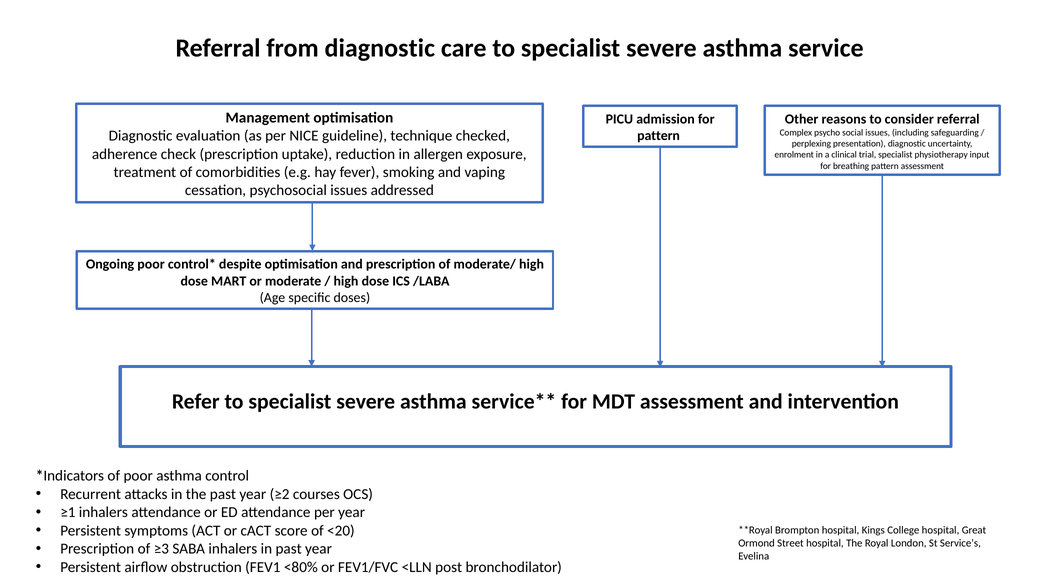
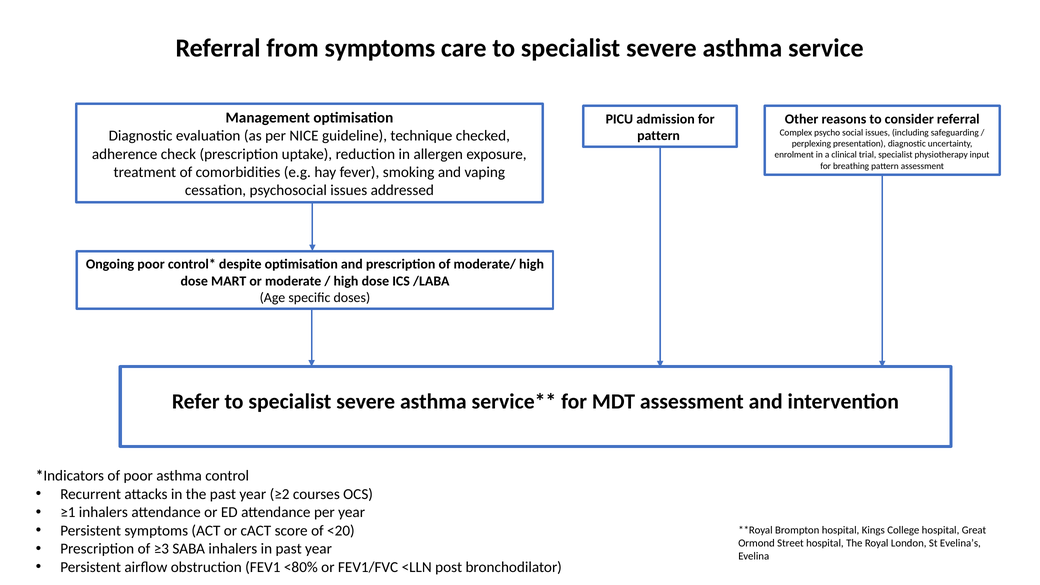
from diagnostic: diagnostic -> symptoms (380, 48)
Service’s: Service’s -> Evelina’s (960, 543)
